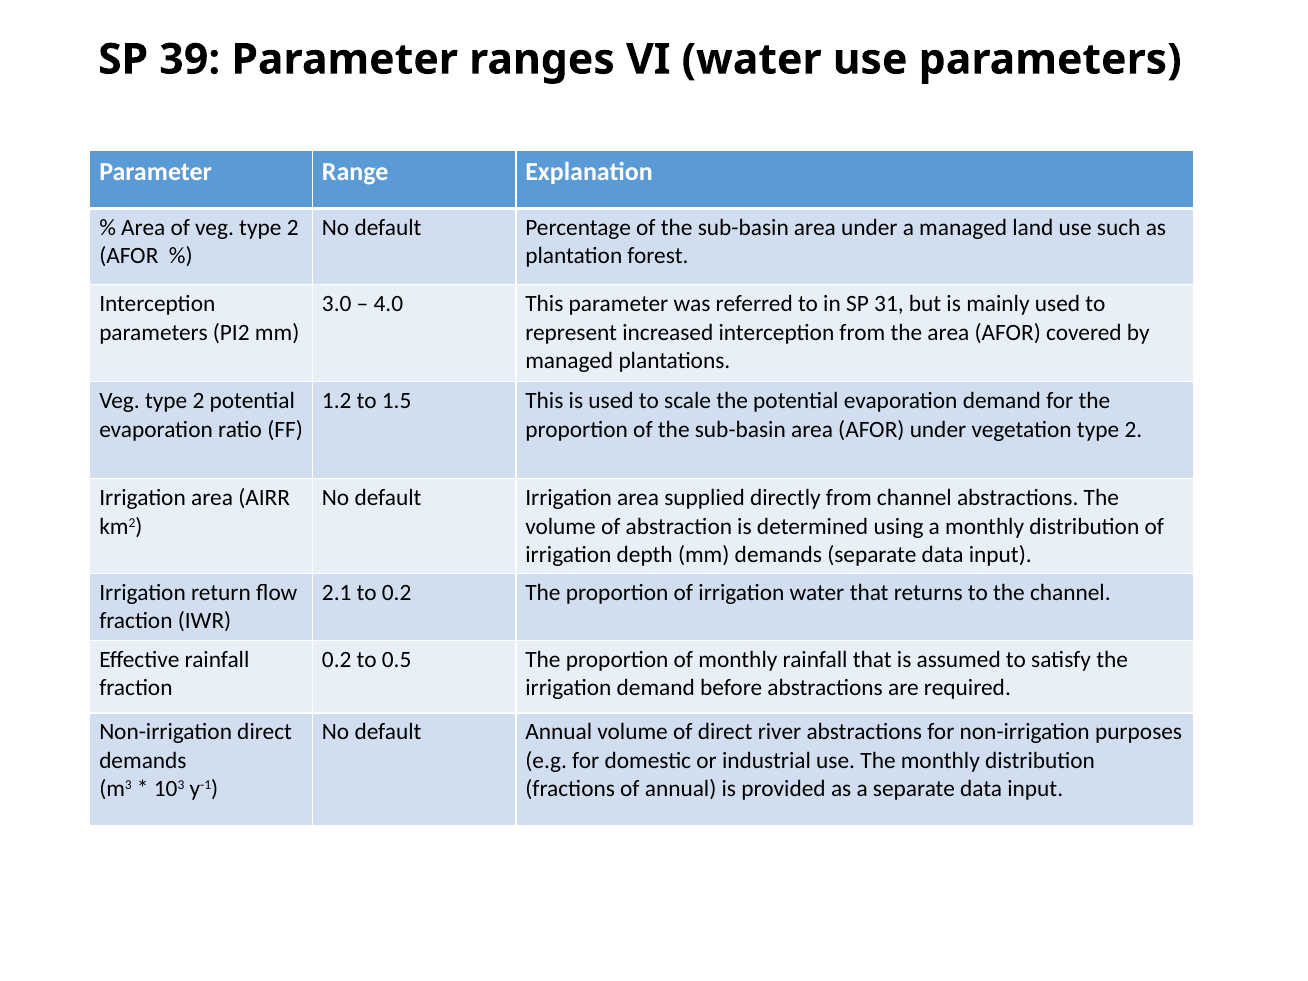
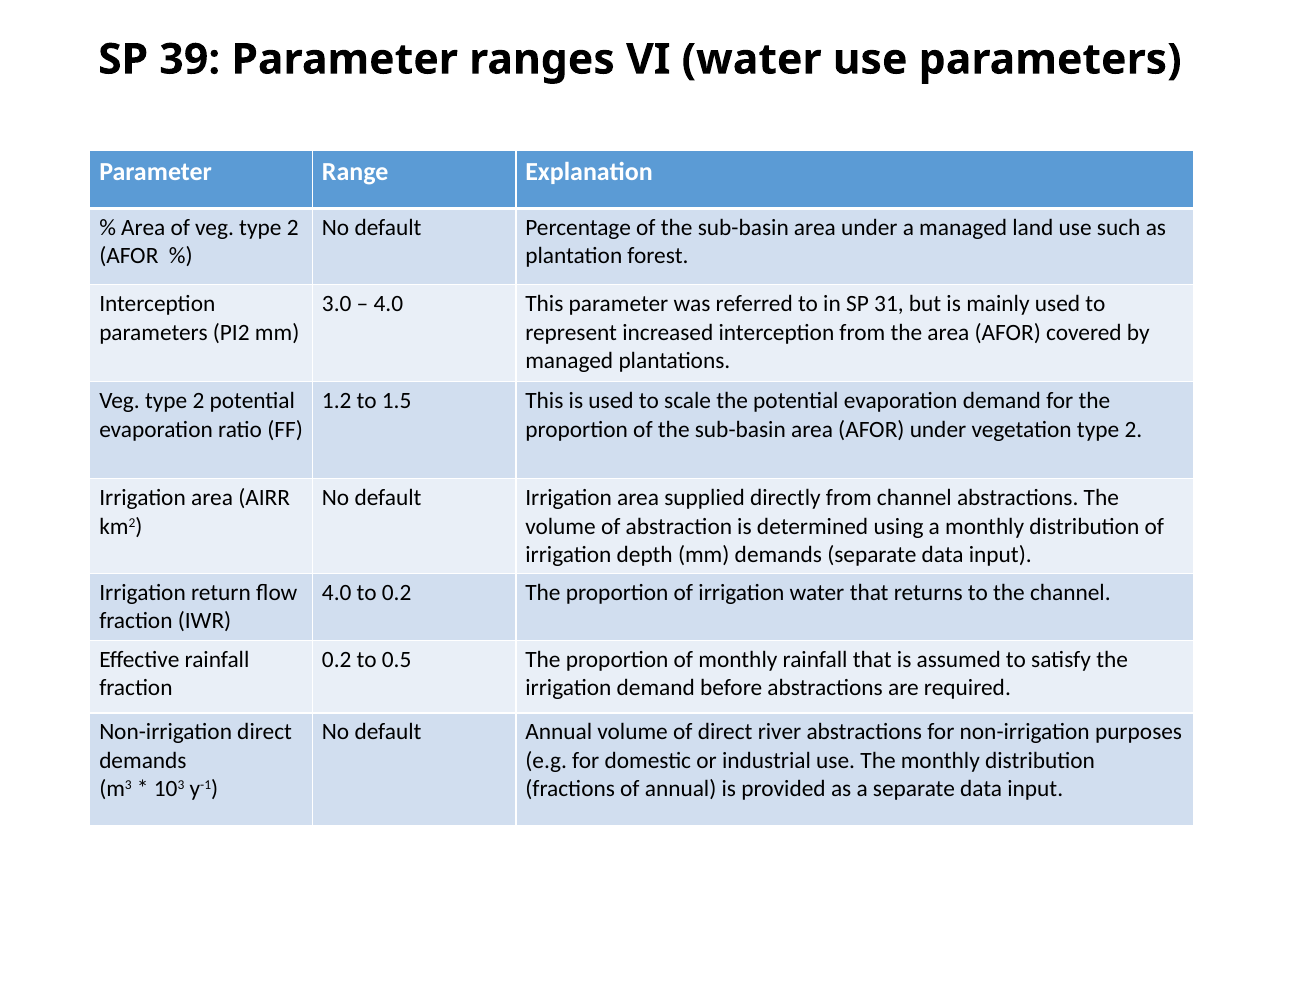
2.1: 2.1 -> 4.0 (337, 593)
